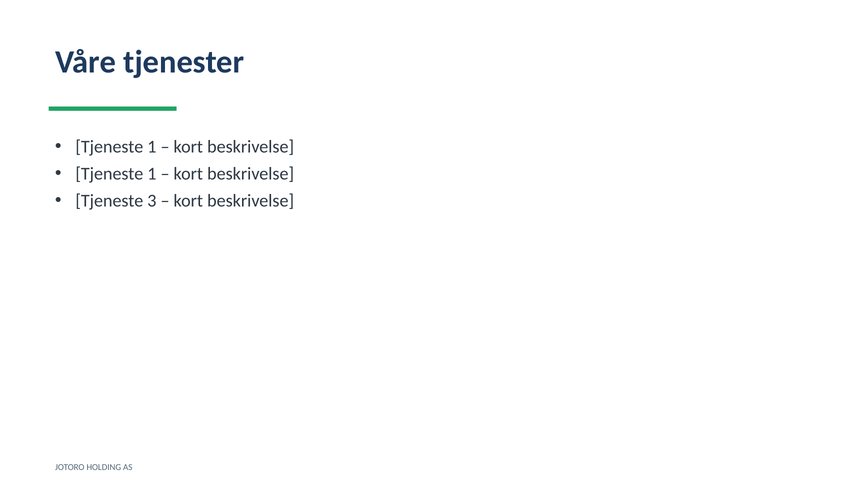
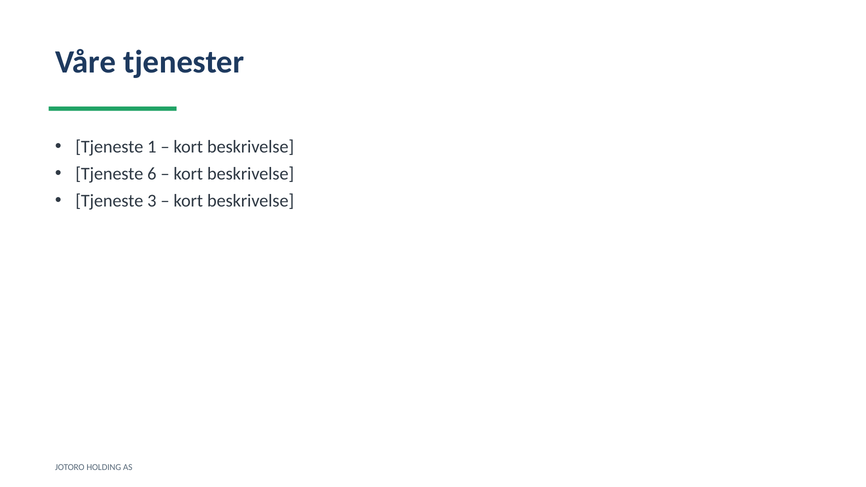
1: 1 -> 6 (152, 174)
